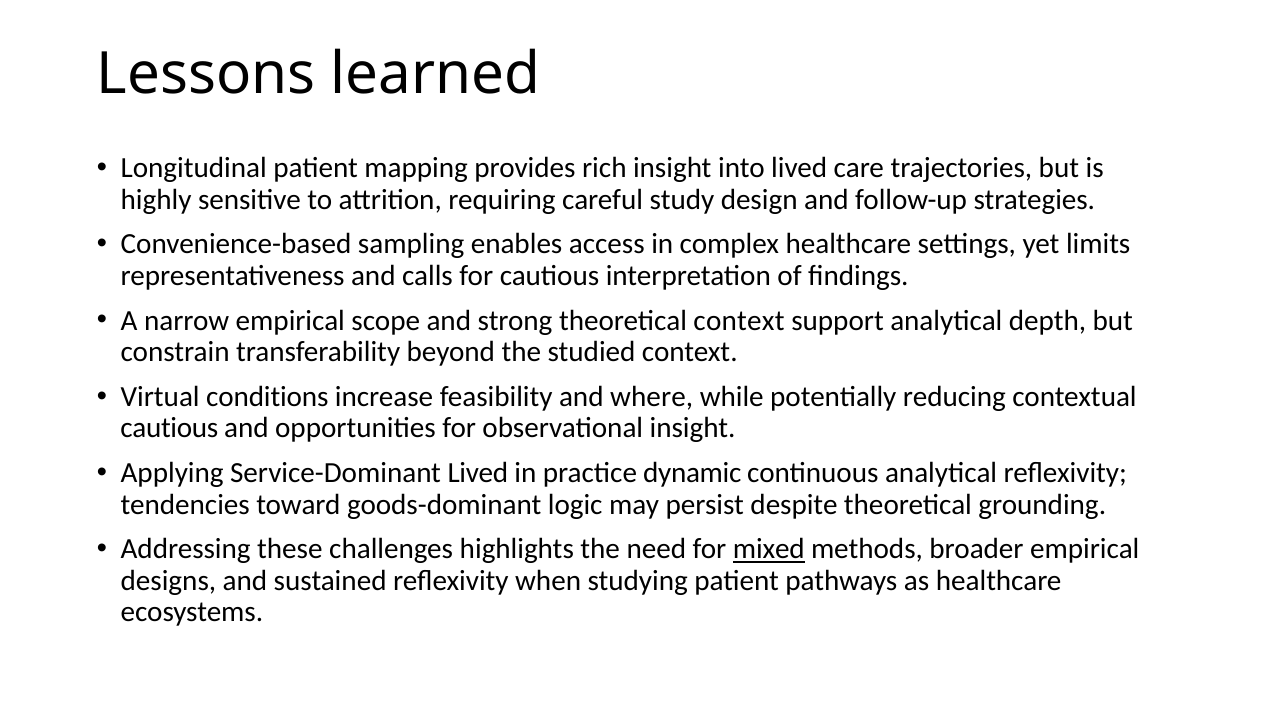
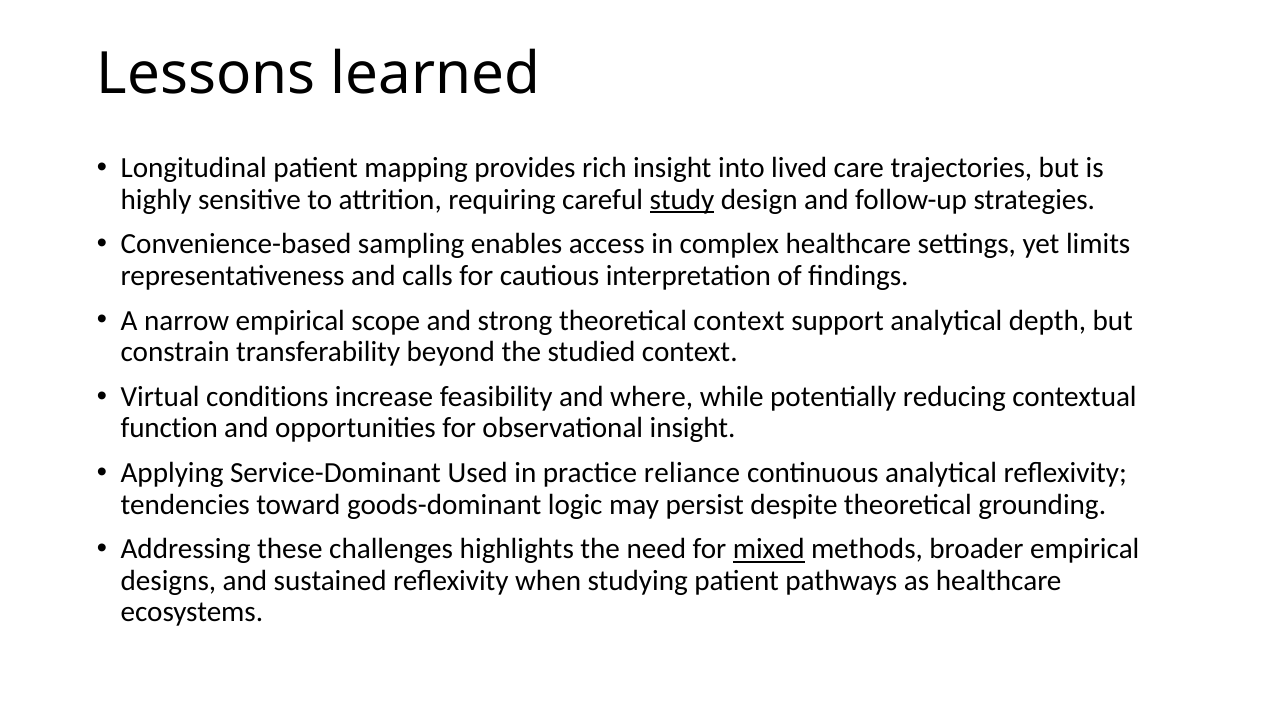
study underline: none -> present (682, 199)
cautious: cautious -> function (169, 428)
Service-Dominant Lived: Lived -> Used (478, 473)
dynamic: dynamic -> reliance (692, 473)
